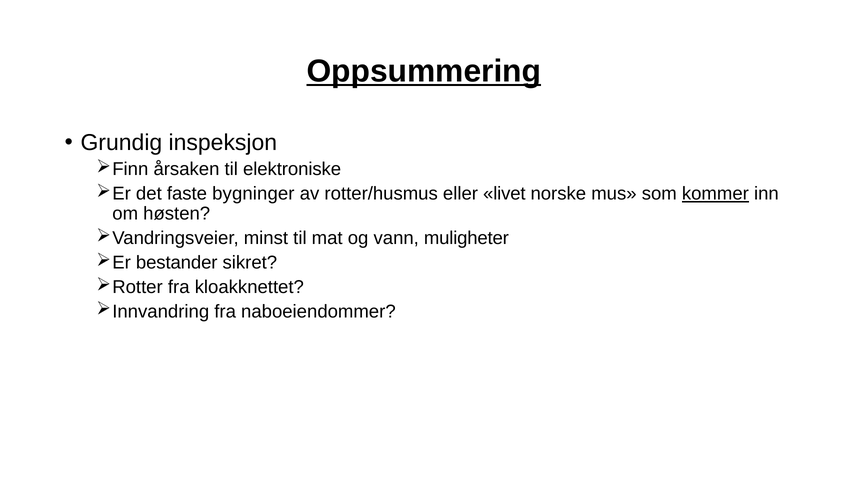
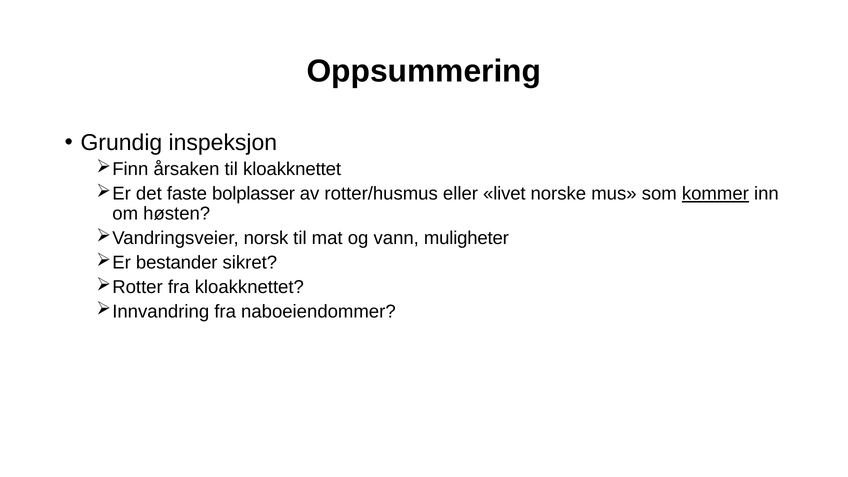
Oppsummering underline: present -> none (424, 71)
til elektroniske: elektroniske -> kloakknettet (292, 169)
bygninger: bygninger -> bolplasser (254, 194)
minst: minst -> norsk (266, 238)
